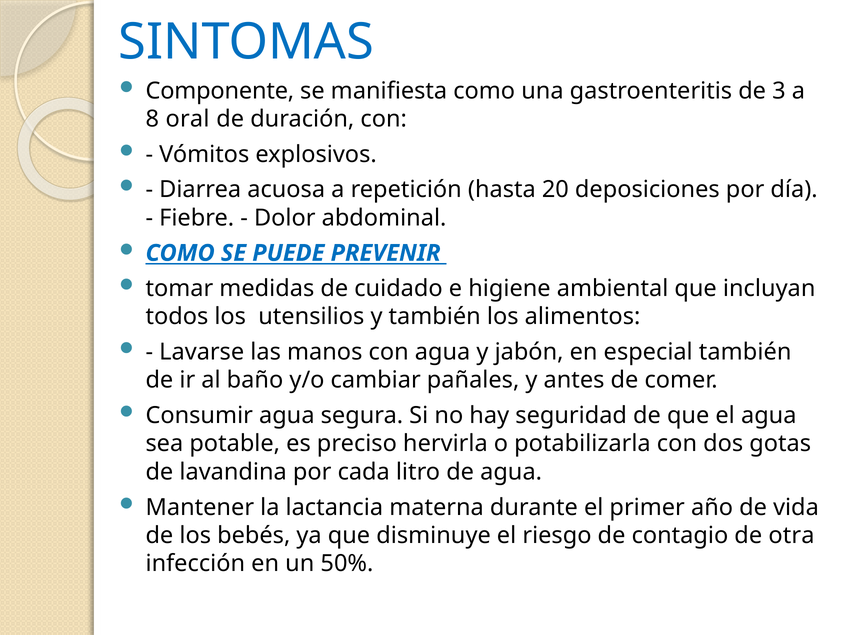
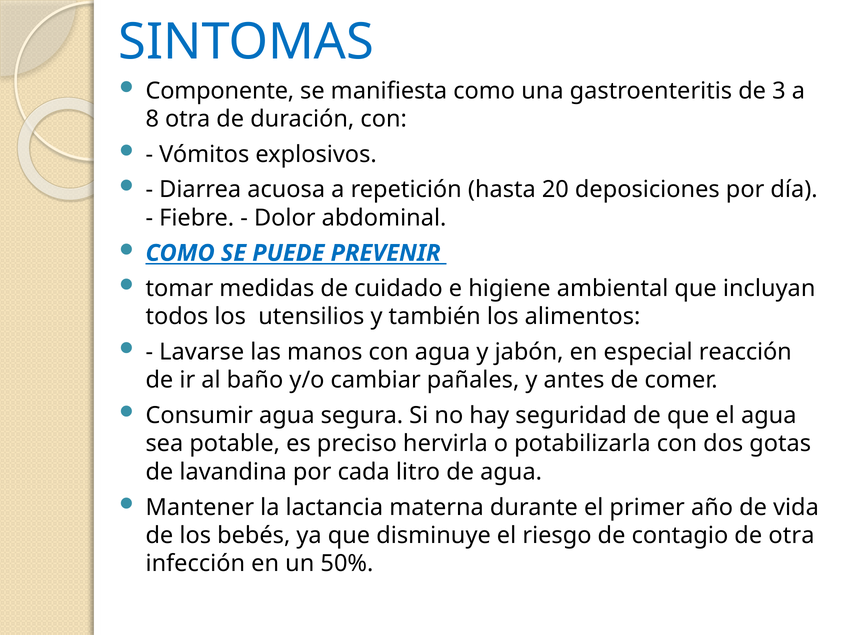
8 oral: oral -> otra (188, 119)
especial también: también -> reacción (745, 352)
